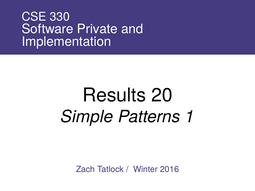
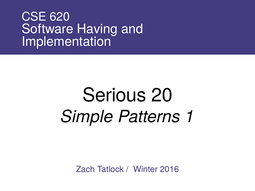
330: 330 -> 620 (60, 17)
Private: Private -> Having (97, 29)
Results: Results -> Serious (114, 95)
